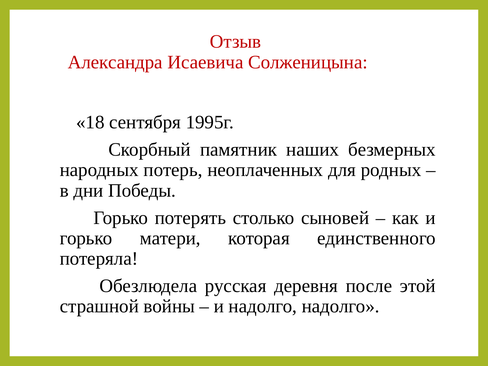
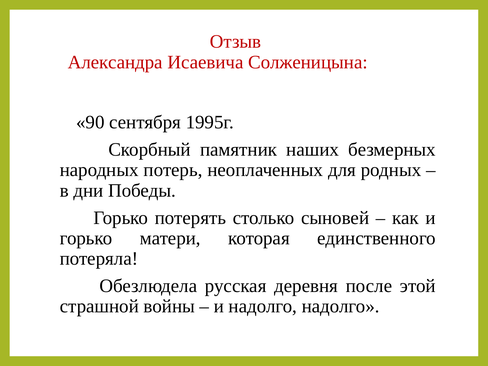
18: 18 -> 90 (90, 122)
